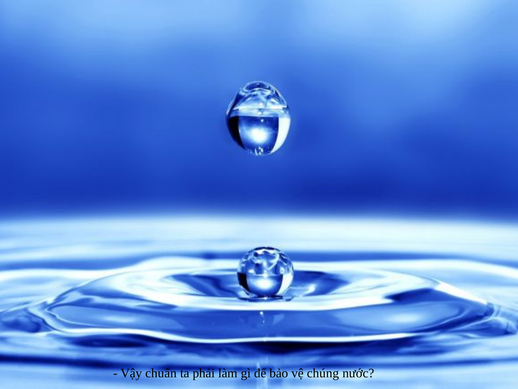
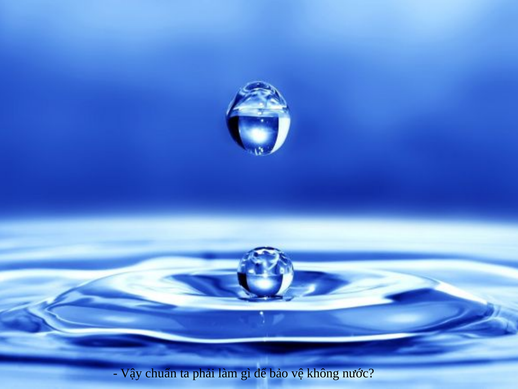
chúng: chúng -> không (323, 373)
